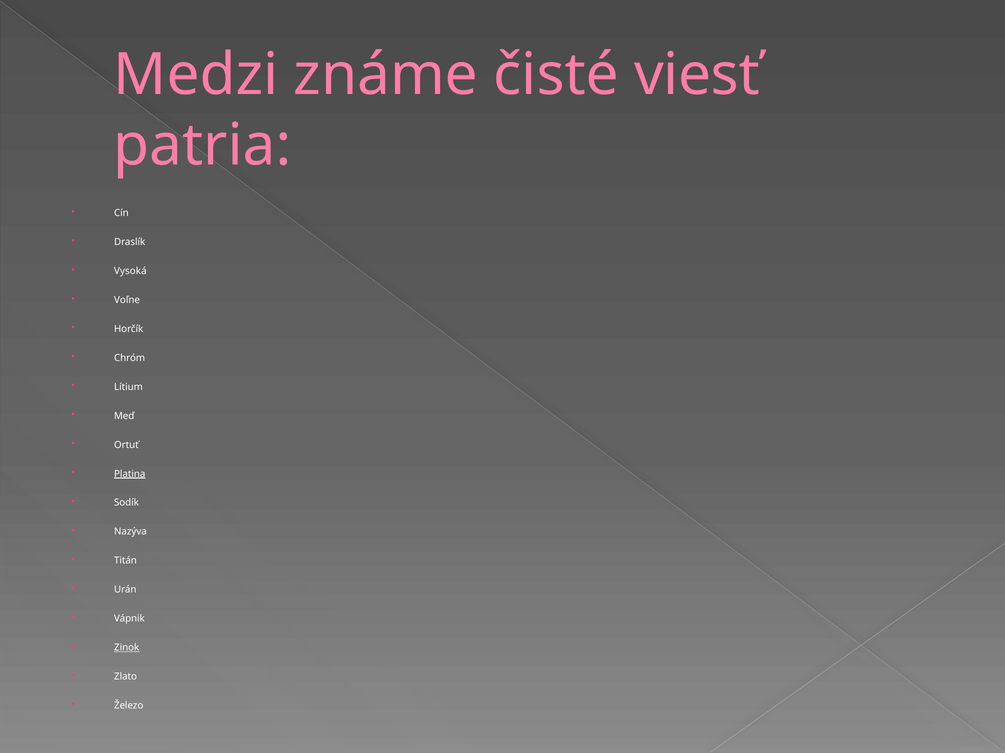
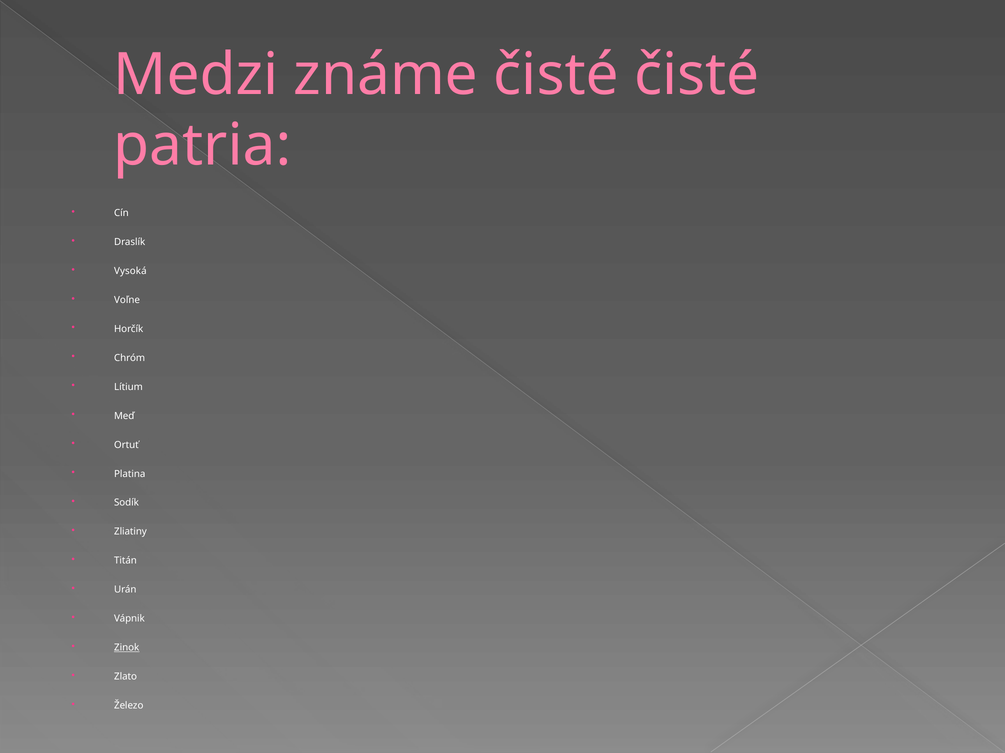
čisté viesť: viesť -> čisté (697, 75)
Platina underline: present -> none (130, 474)
Nazýva: Nazýva -> Zliatiny (130, 532)
